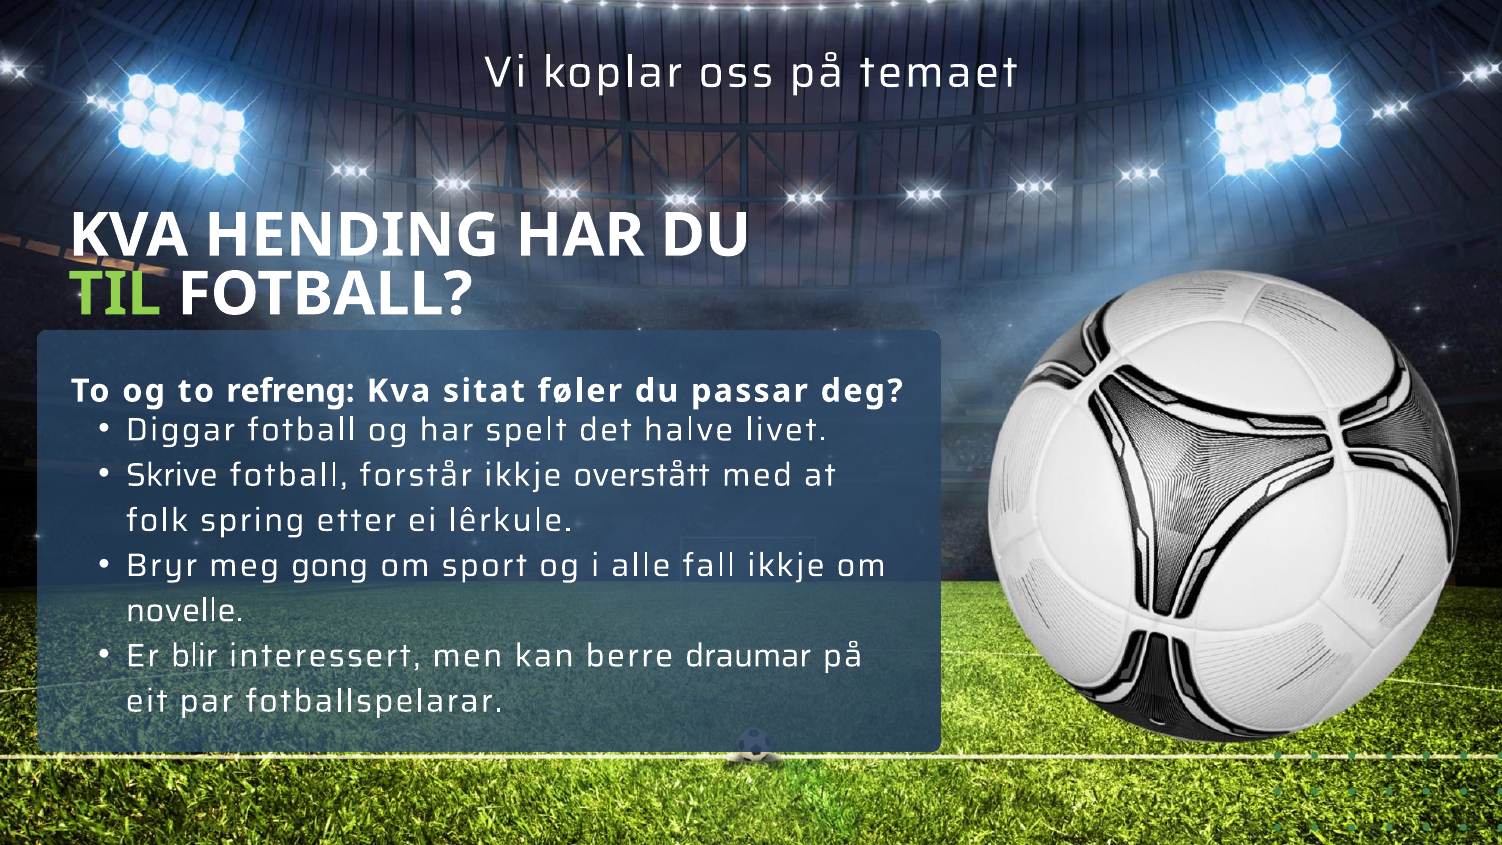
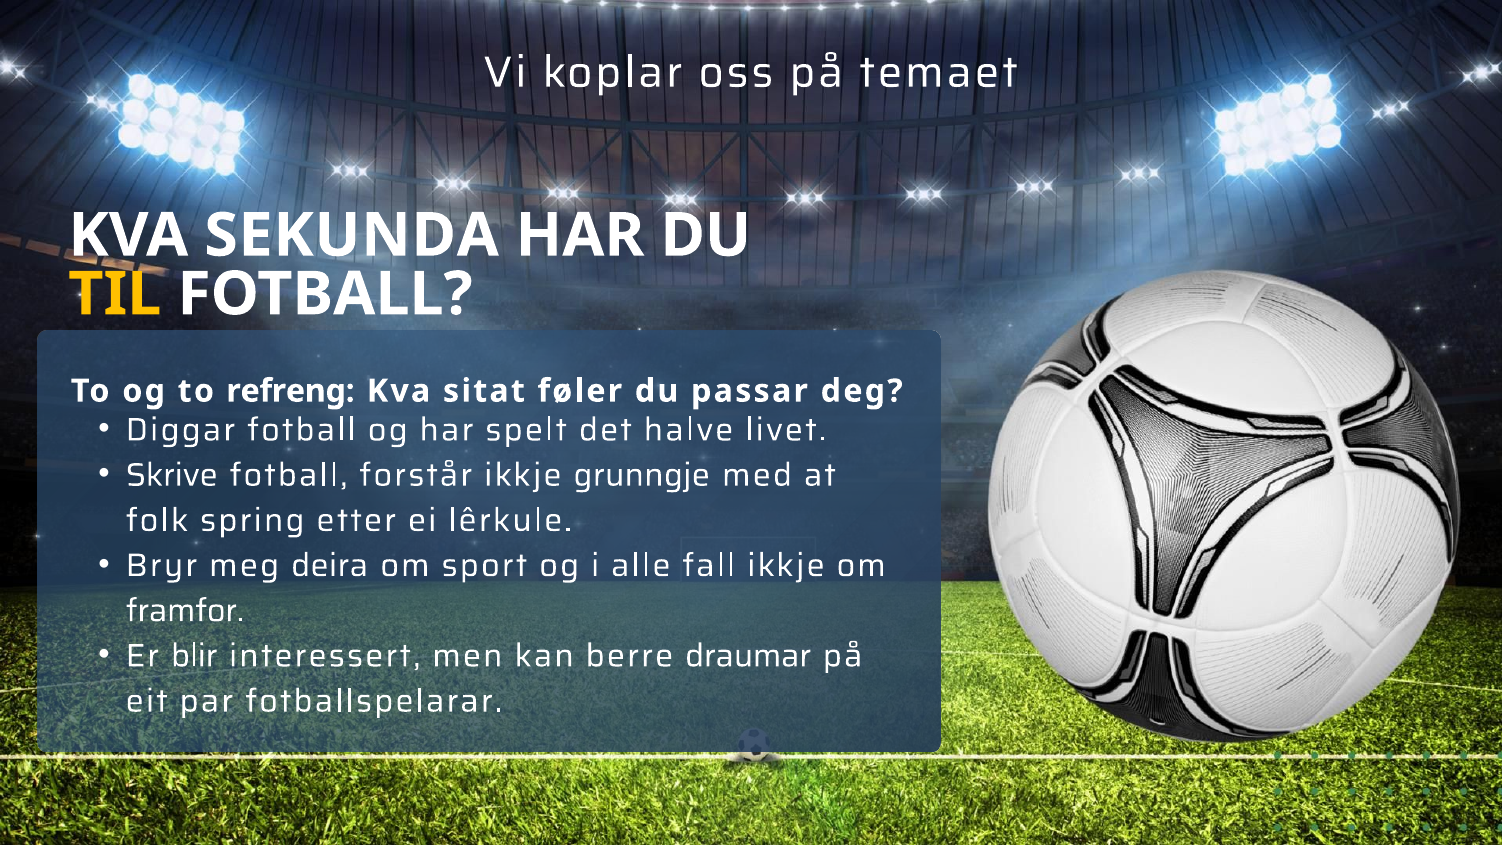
HENDING: HENDING -> SEKUNDA (352, 236)
TIL colour: light green -> yellow (115, 294)
overstått: overstått -> grunngje (642, 475)
gong: gong -> deira (330, 565)
novelle: novelle -> framfor (185, 610)
